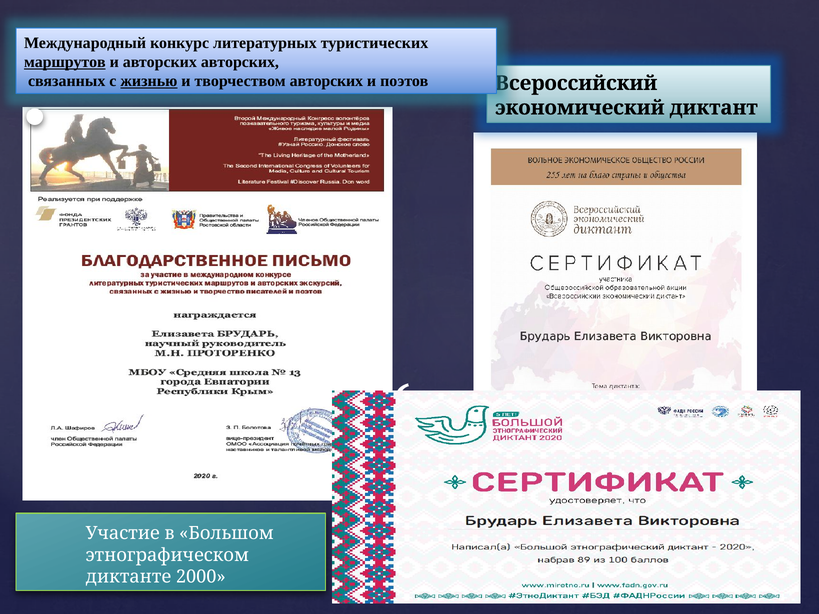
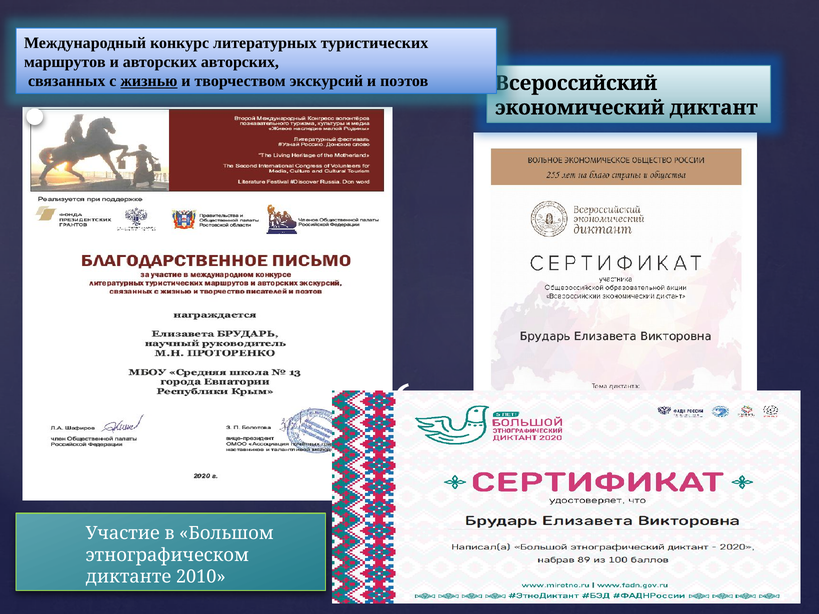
маршрутов underline: present -> none (65, 62)
творчеством авторских: авторских -> экскурсий (326, 81)
2000: 2000 -> 2010 (201, 577)
